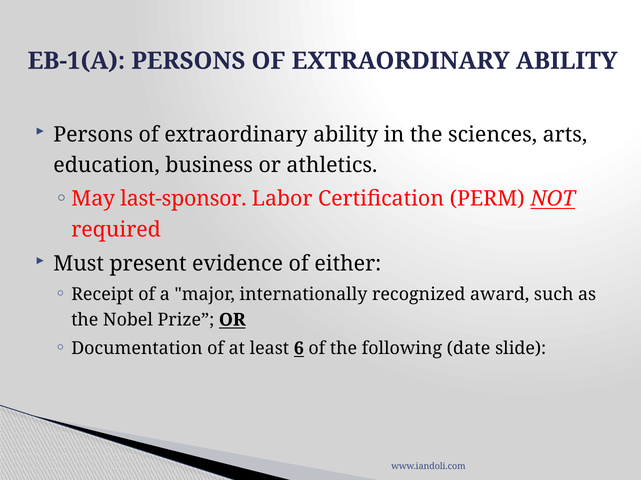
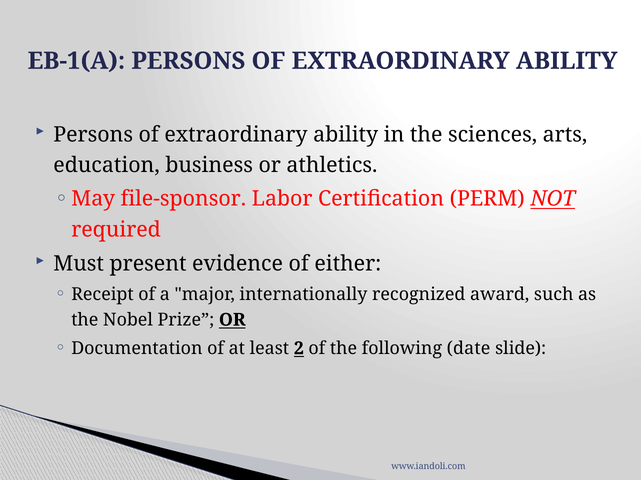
last-sponsor: last-sponsor -> file-sponsor (183, 199)
6: 6 -> 2 (299, 349)
